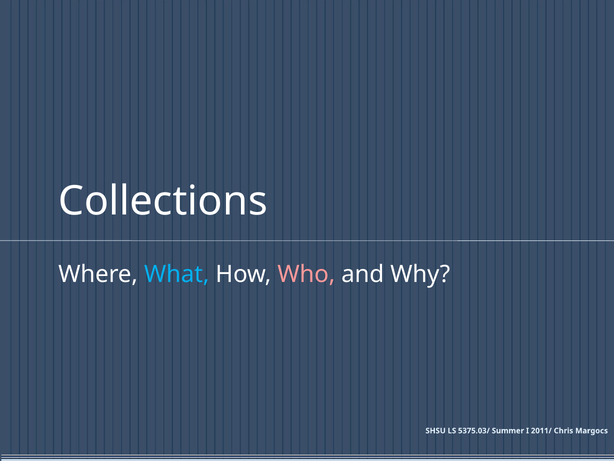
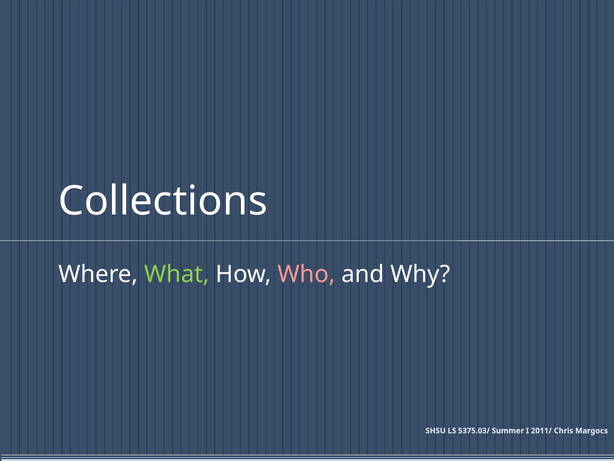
What colour: light blue -> light green (177, 274)
